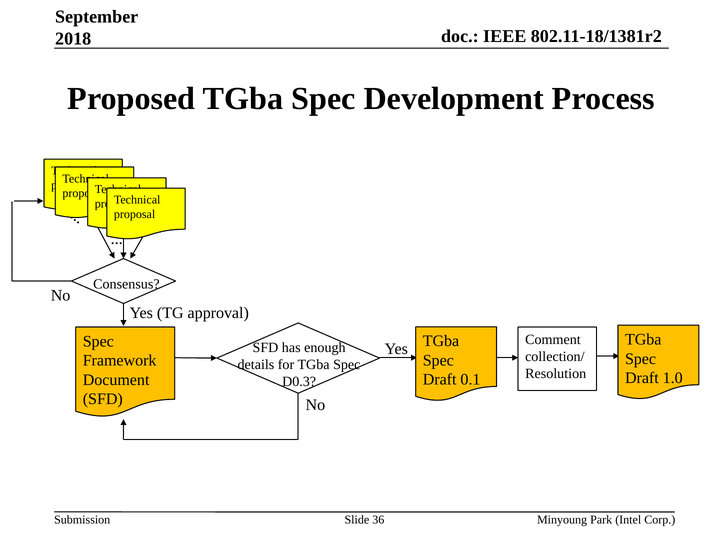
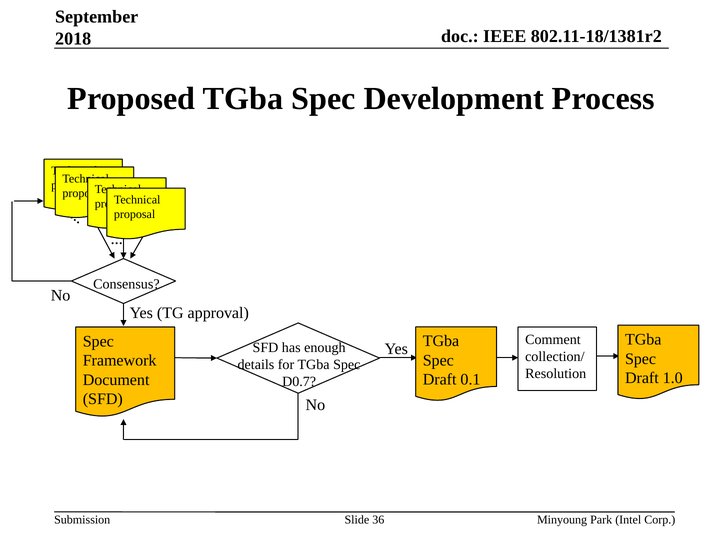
D0.3: D0.3 -> D0.7 (299, 382)
